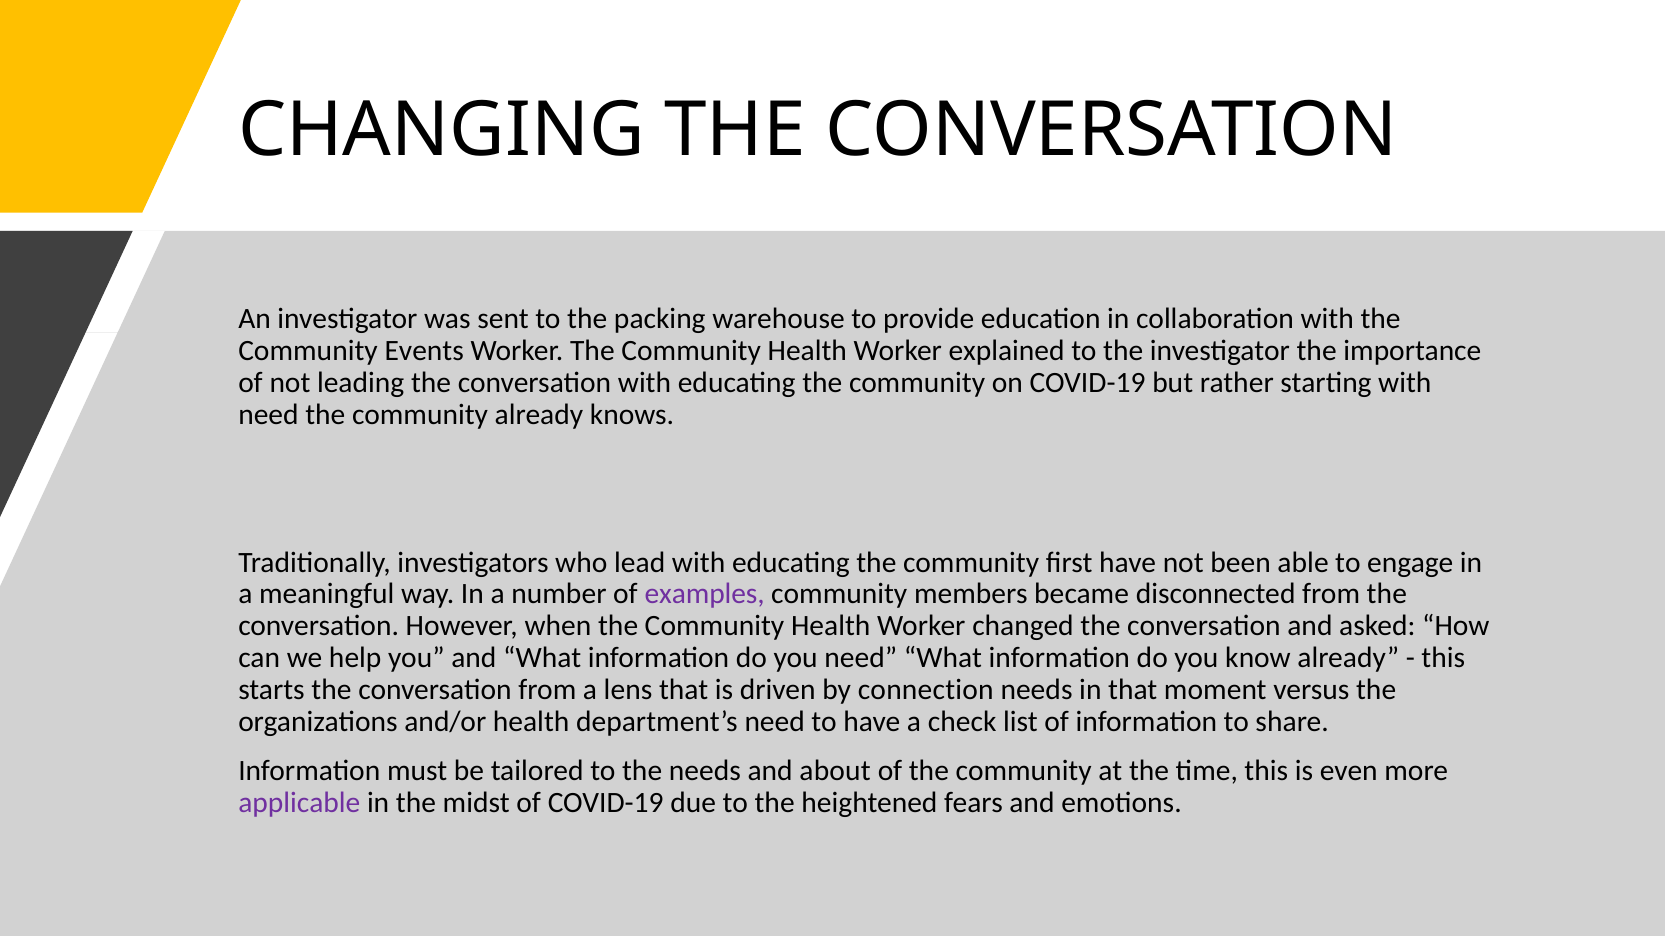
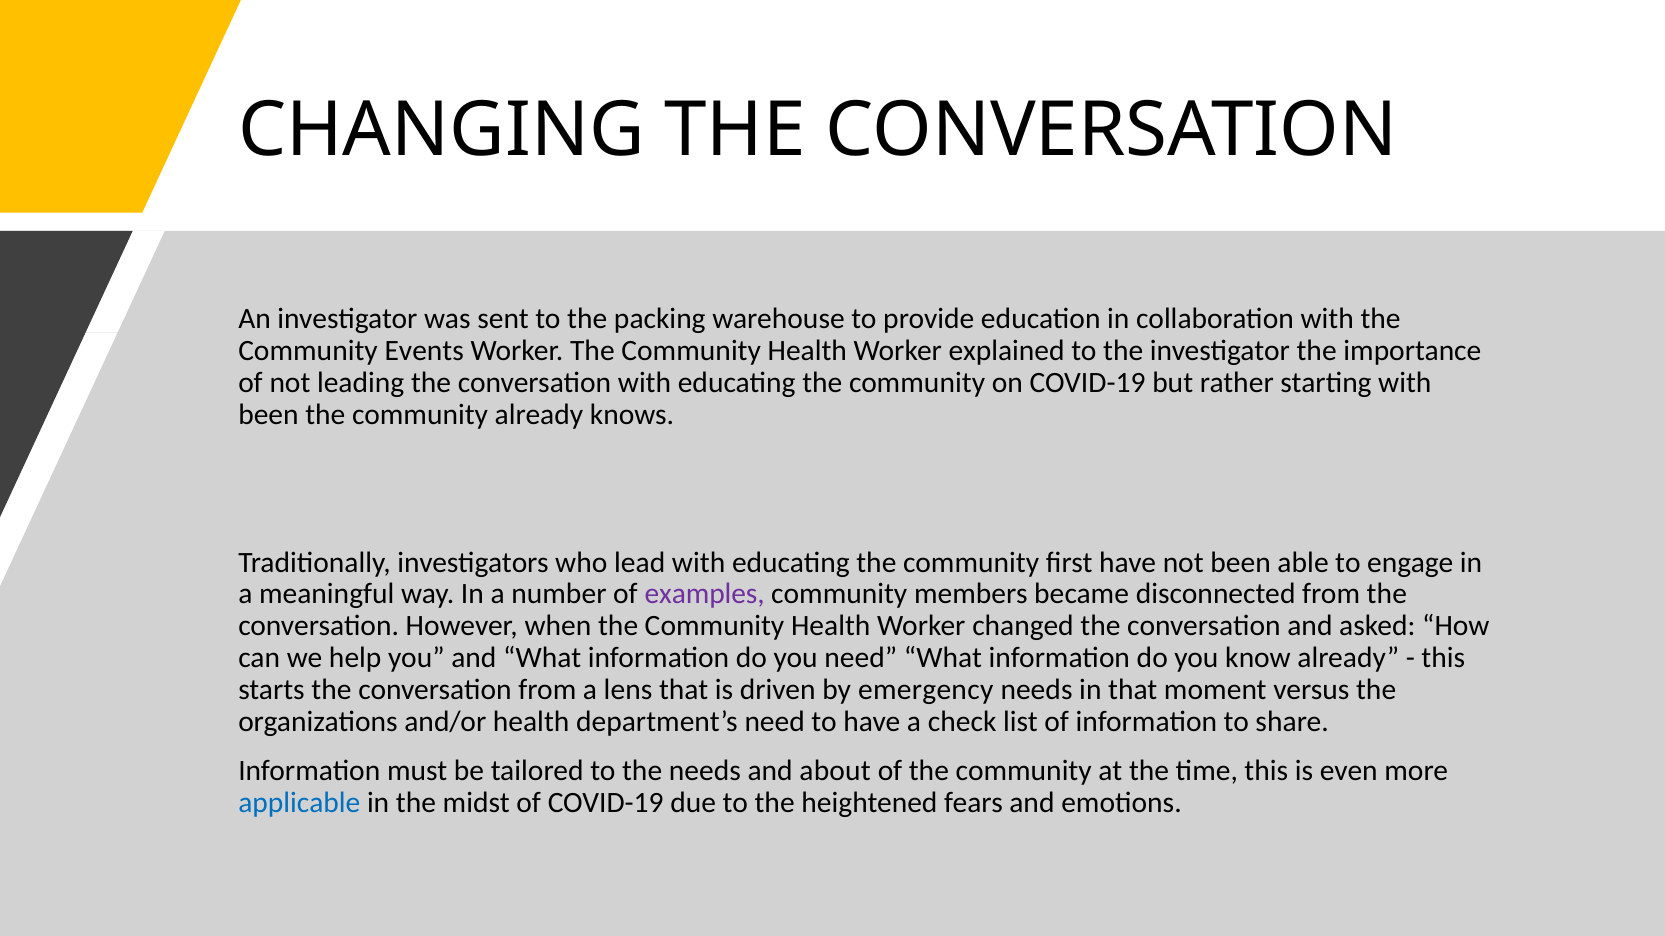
need: need -> been (268, 415)
connection: connection -> emergency (926, 690)
applicable colour: purple -> blue (299, 803)
